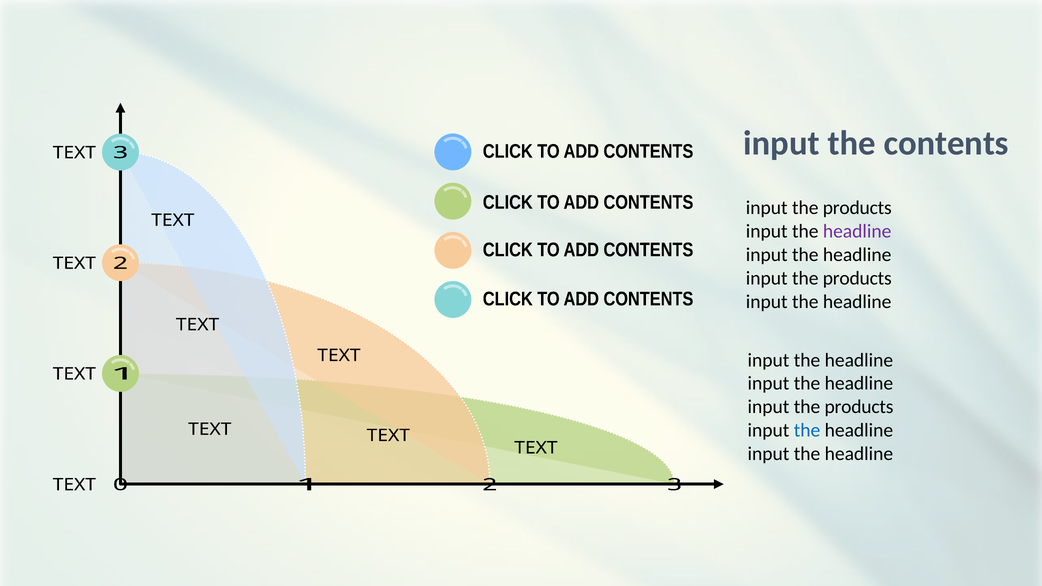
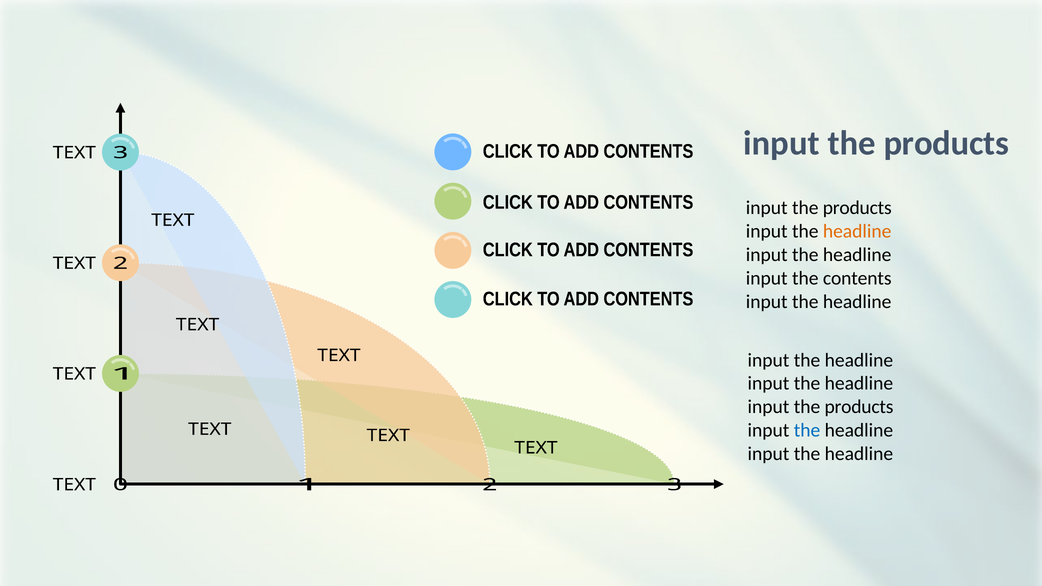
contents: contents -> products (946, 143)
headline colour: purple -> orange (857, 231)
products: products -> contents (857, 278)
